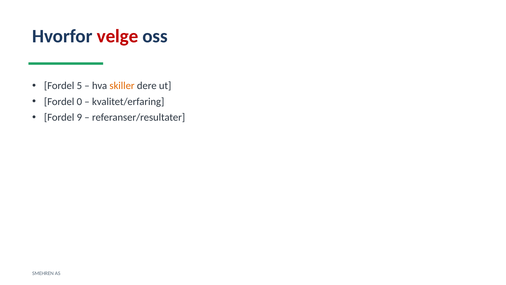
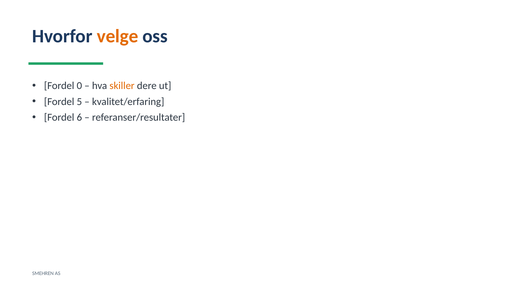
velge colour: red -> orange (118, 36)
5: 5 -> 0 (79, 86)
0: 0 -> 5 (79, 102)
9: 9 -> 6 (79, 117)
